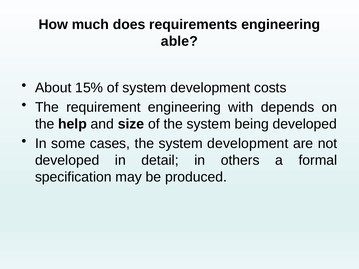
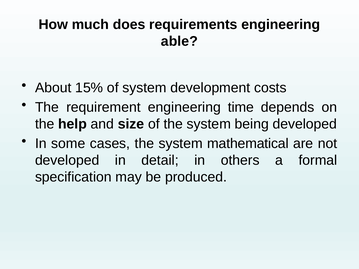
with: with -> time (241, 107)
the system development: development -> mathematical (248, 144)
